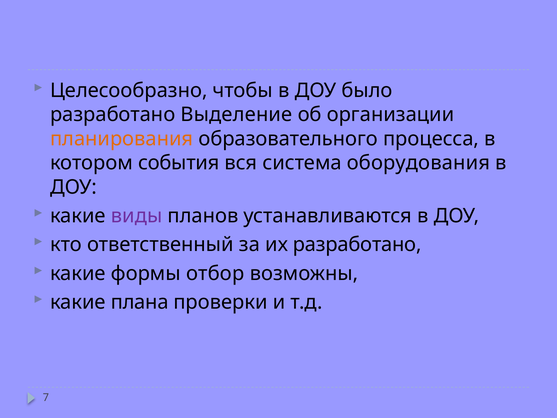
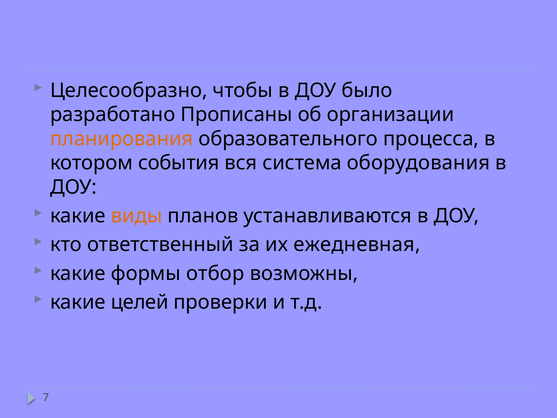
Выделение: Выделение -> Прописаны (236, 115)
виды colour: purple -> orange (137, 216)
их разработано: разработано -> ежедневная (357, 245)
плана: плана -> целей (140, 302)
